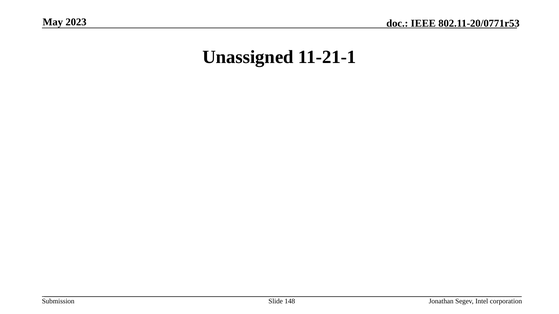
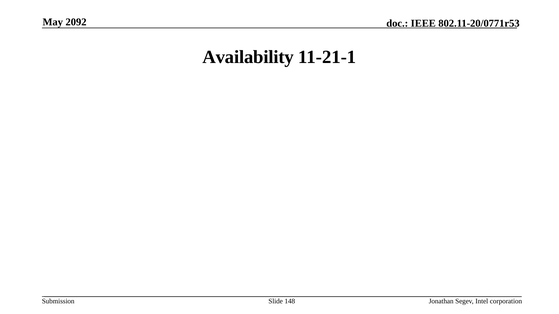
2023: 2023 -> 2092 (76, 22)
Unassigned: Unassigned -> Availability (248, 57)
